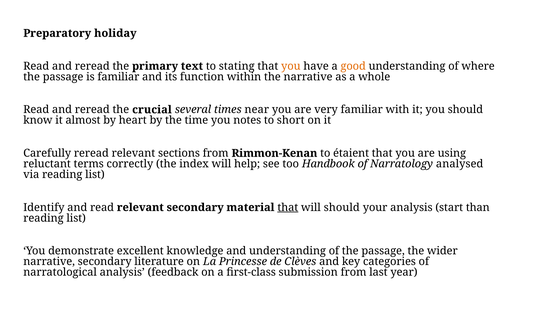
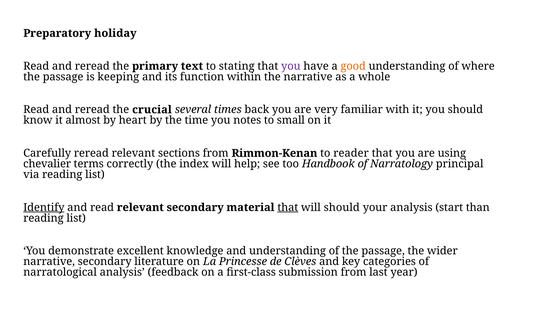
you colour: orange -> purple (291, 66)
is familiar: familiar -> keeping (118, 77)
near: near -> back (257, 110)
short: short -> small (291, 120)
étaient: étaient -> reader (351, 153)
reluctant: reluctant -> chevalier (47, 164)
analysed: analysed -> principal (460, 164)
Identify underline: none -> present (44, 207)
